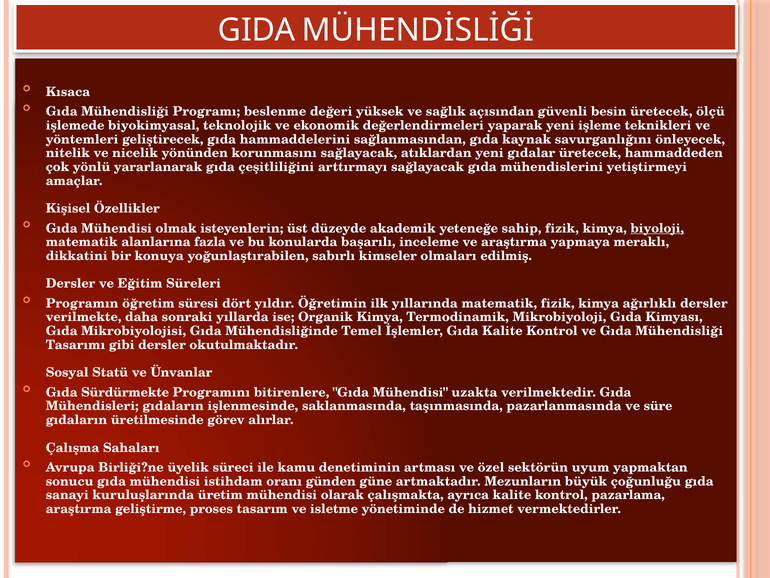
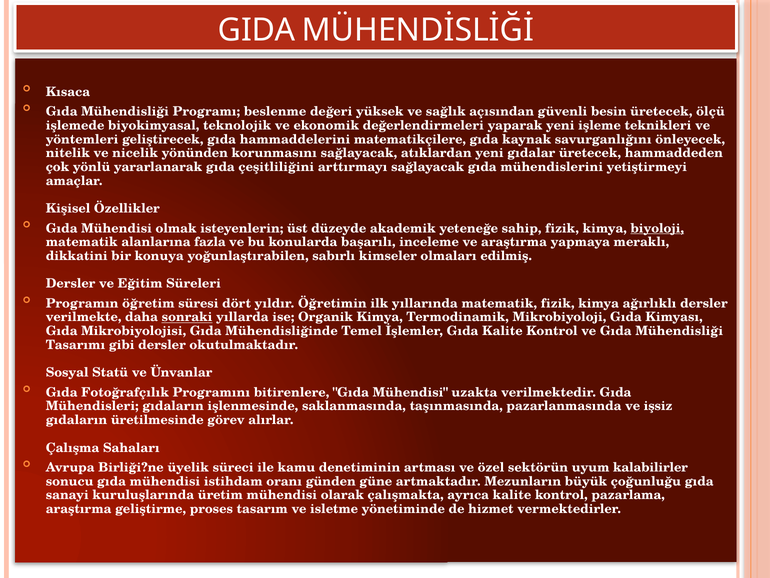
sağlanmasından: sağlanmasından -> matematikçilere (410, 139)
sonraki underline: none -> present (187, 317)
Sürdürmekte: Sürdürmekte -> Fotoğrafçılık (125, 392)
süre: süre -> işsiz (658, 406)
yapmaktan: yapmaktan -> kalabilirler (650, 467)
